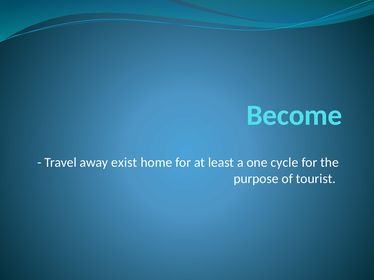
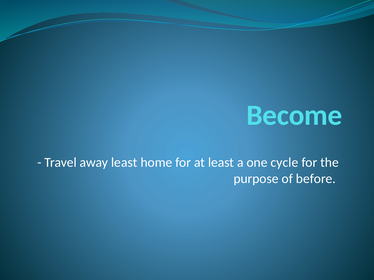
away exist: exist -> least (124, 163)
tourist: tourist -> before (316, 179)
